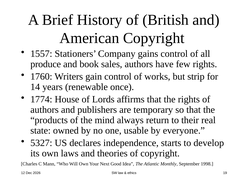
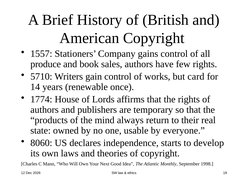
1760: 1760 -> 5710 (41, 77)
strip: strip -> card (196, 77)
5327: 5327 -> 8060 (41, 143)
